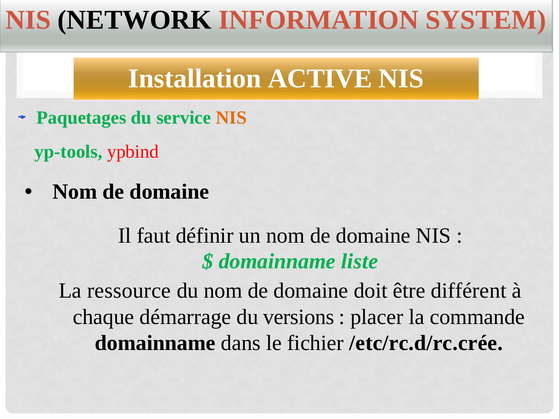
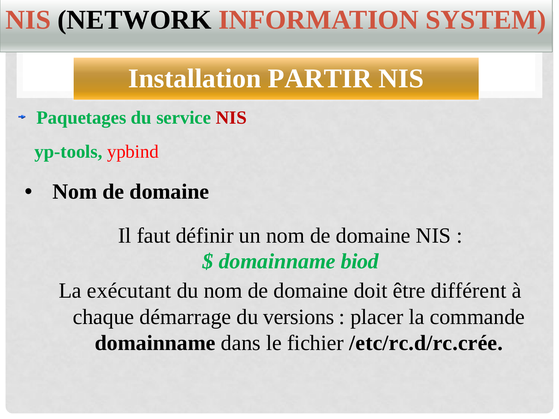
ACTIVE: ACTIVE -> PARTIR (320, 79)
NIS colour: orange -> red (231, 118)
liste: liste -> biod (360, 262)
ressource: ressource -> exécutant (129, 291)
